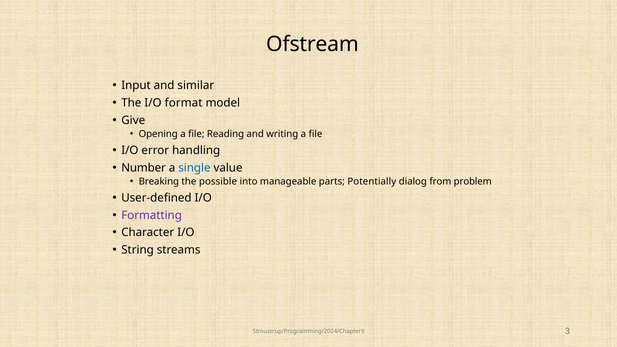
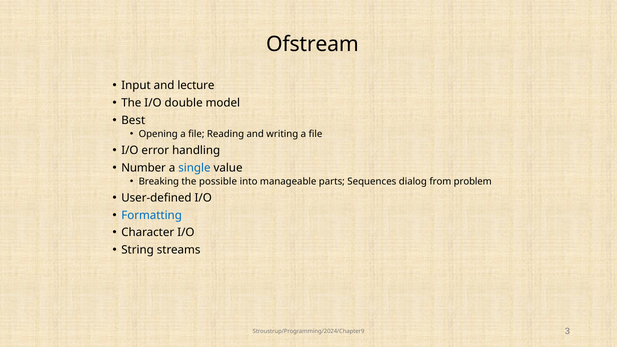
similar: similar -> lecture (196, 86)
format: format -> double (184, 103)
Give: Give -> Best (133, 120)
Potentially: Potentially -> Sequences (372, 182)
Formatting colour: purple -> blue (152, 215)
